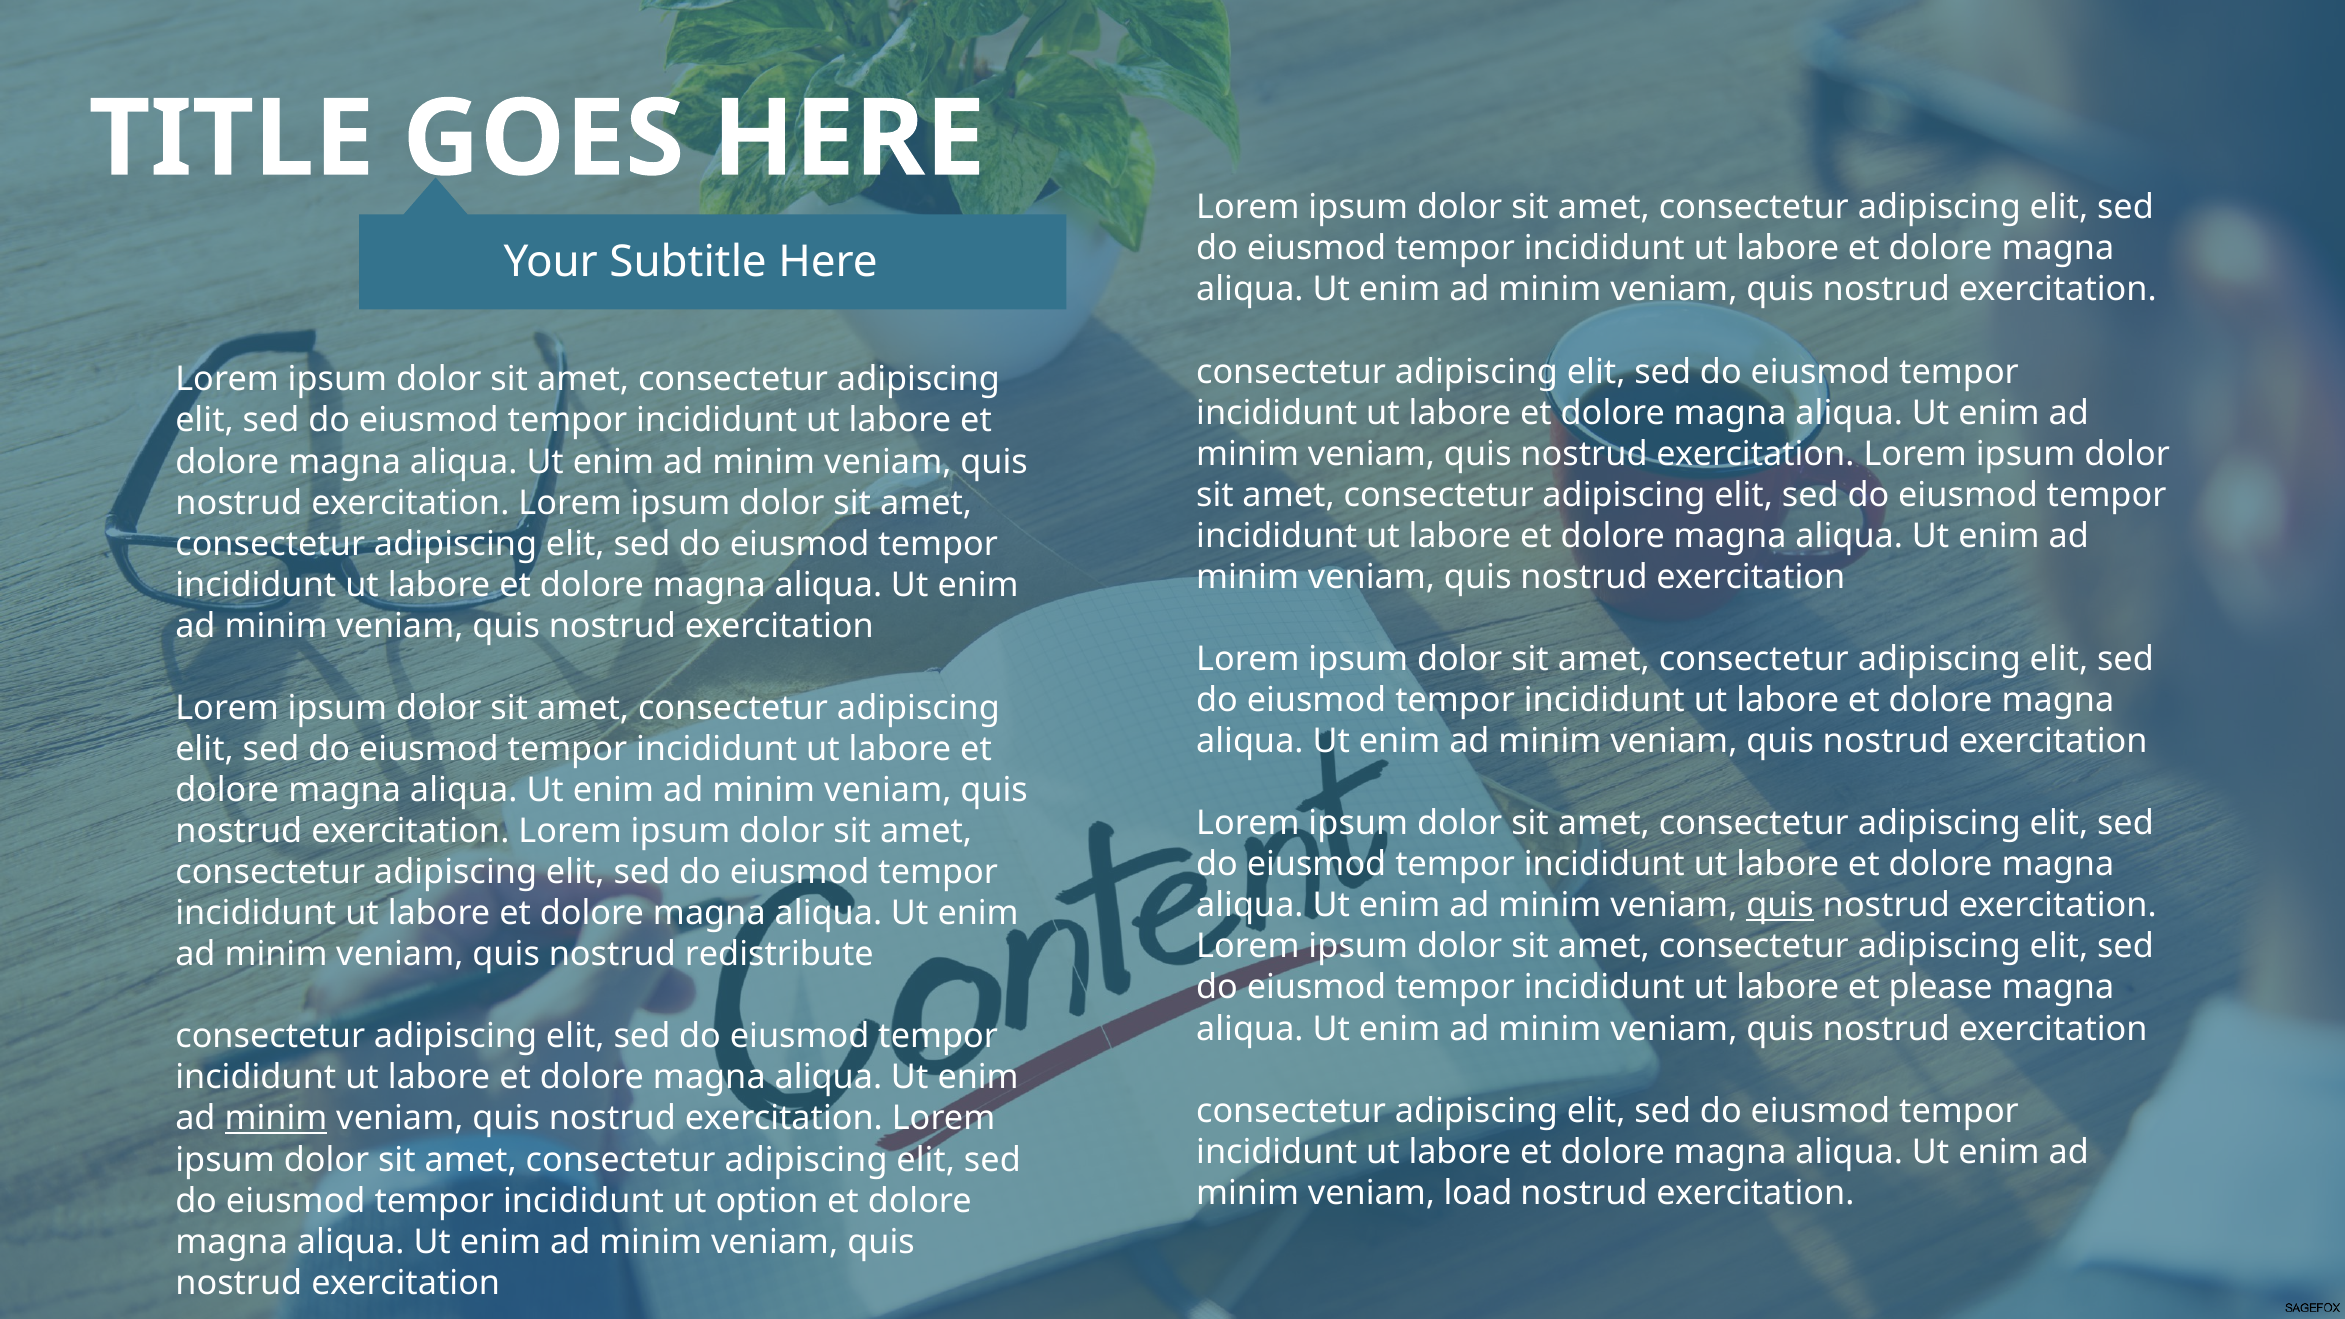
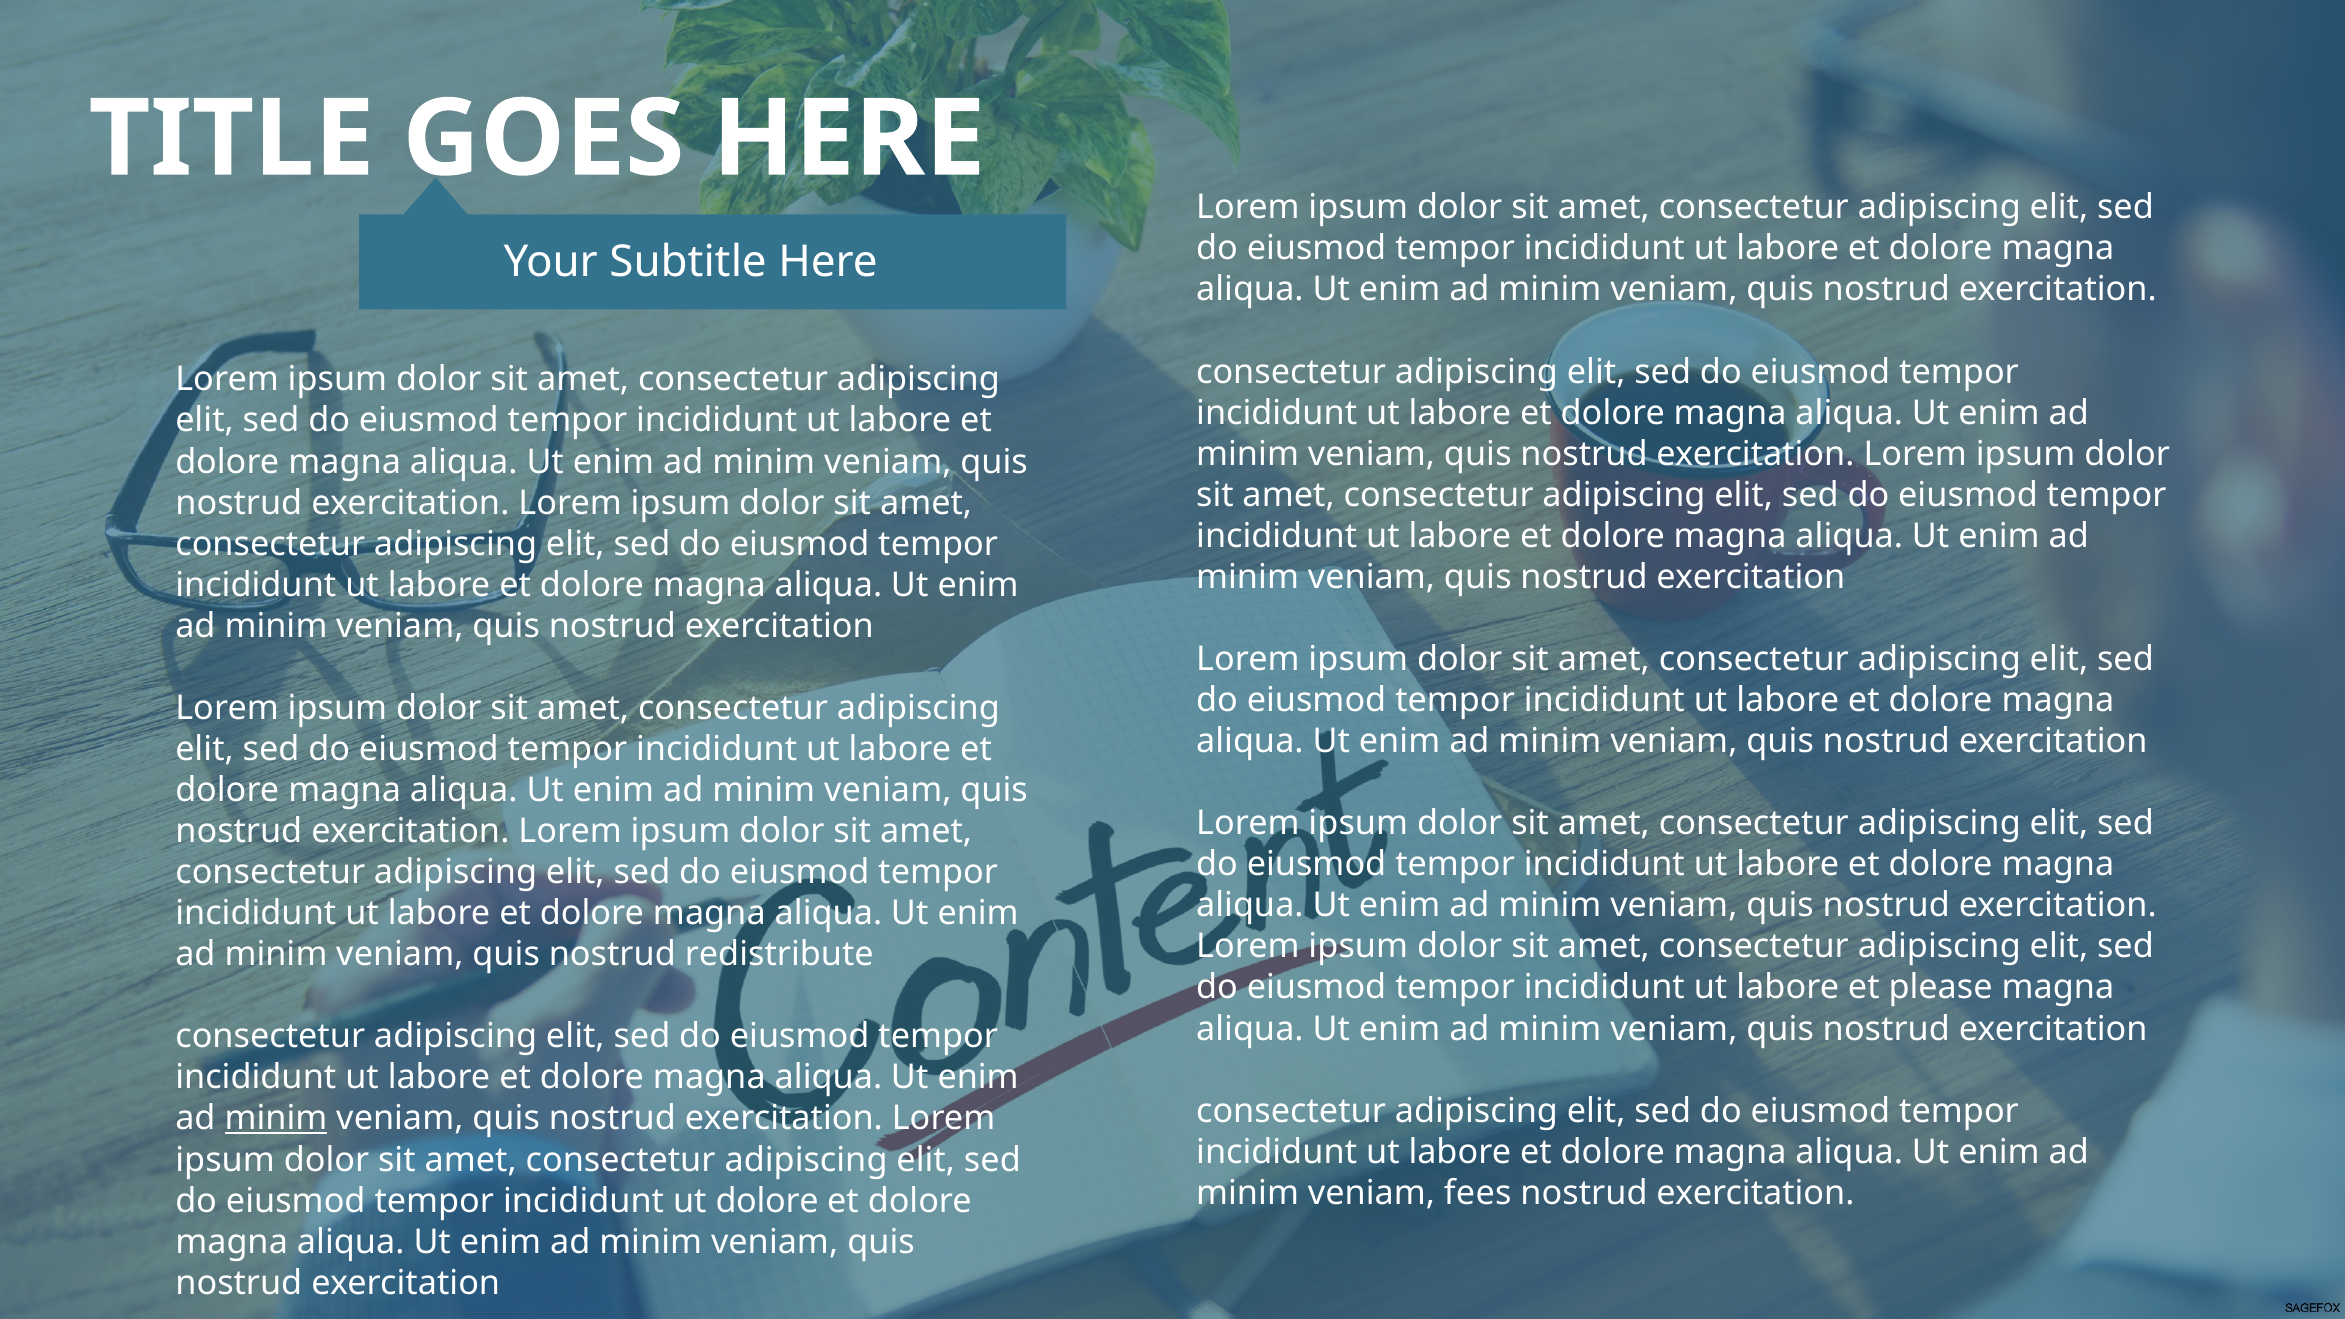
quis underline: present -> none (1780, 906)
load: load -> fees (1478, 1193)
ut option: option -> dolore (767, 1201)
